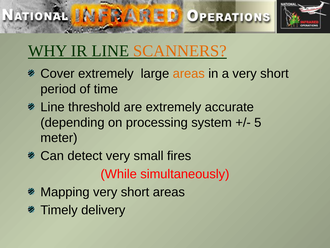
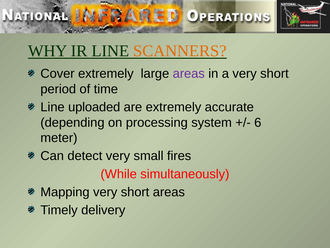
areas colour: orange -> purple (189, 73)
threshold: threshold -> uploaded (94, 107)
5: 5 -> 6 (258, 122)
